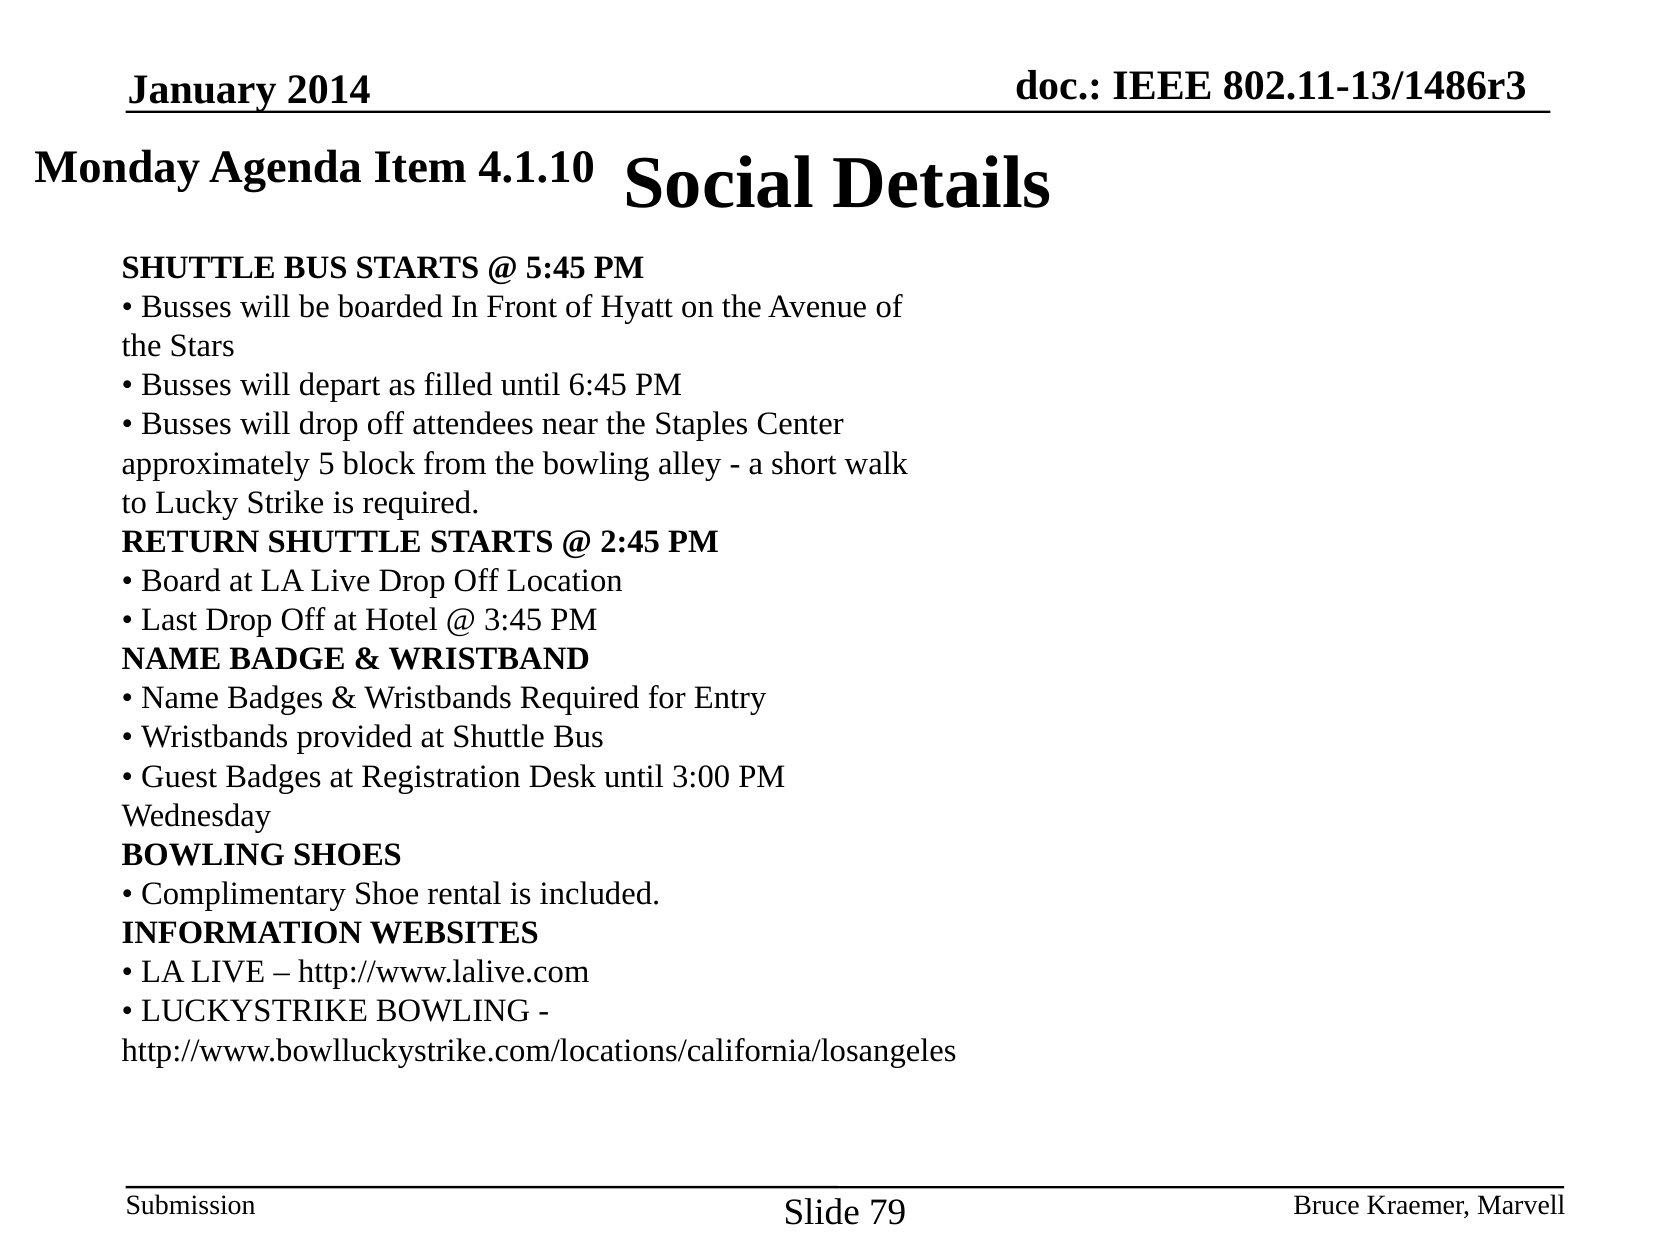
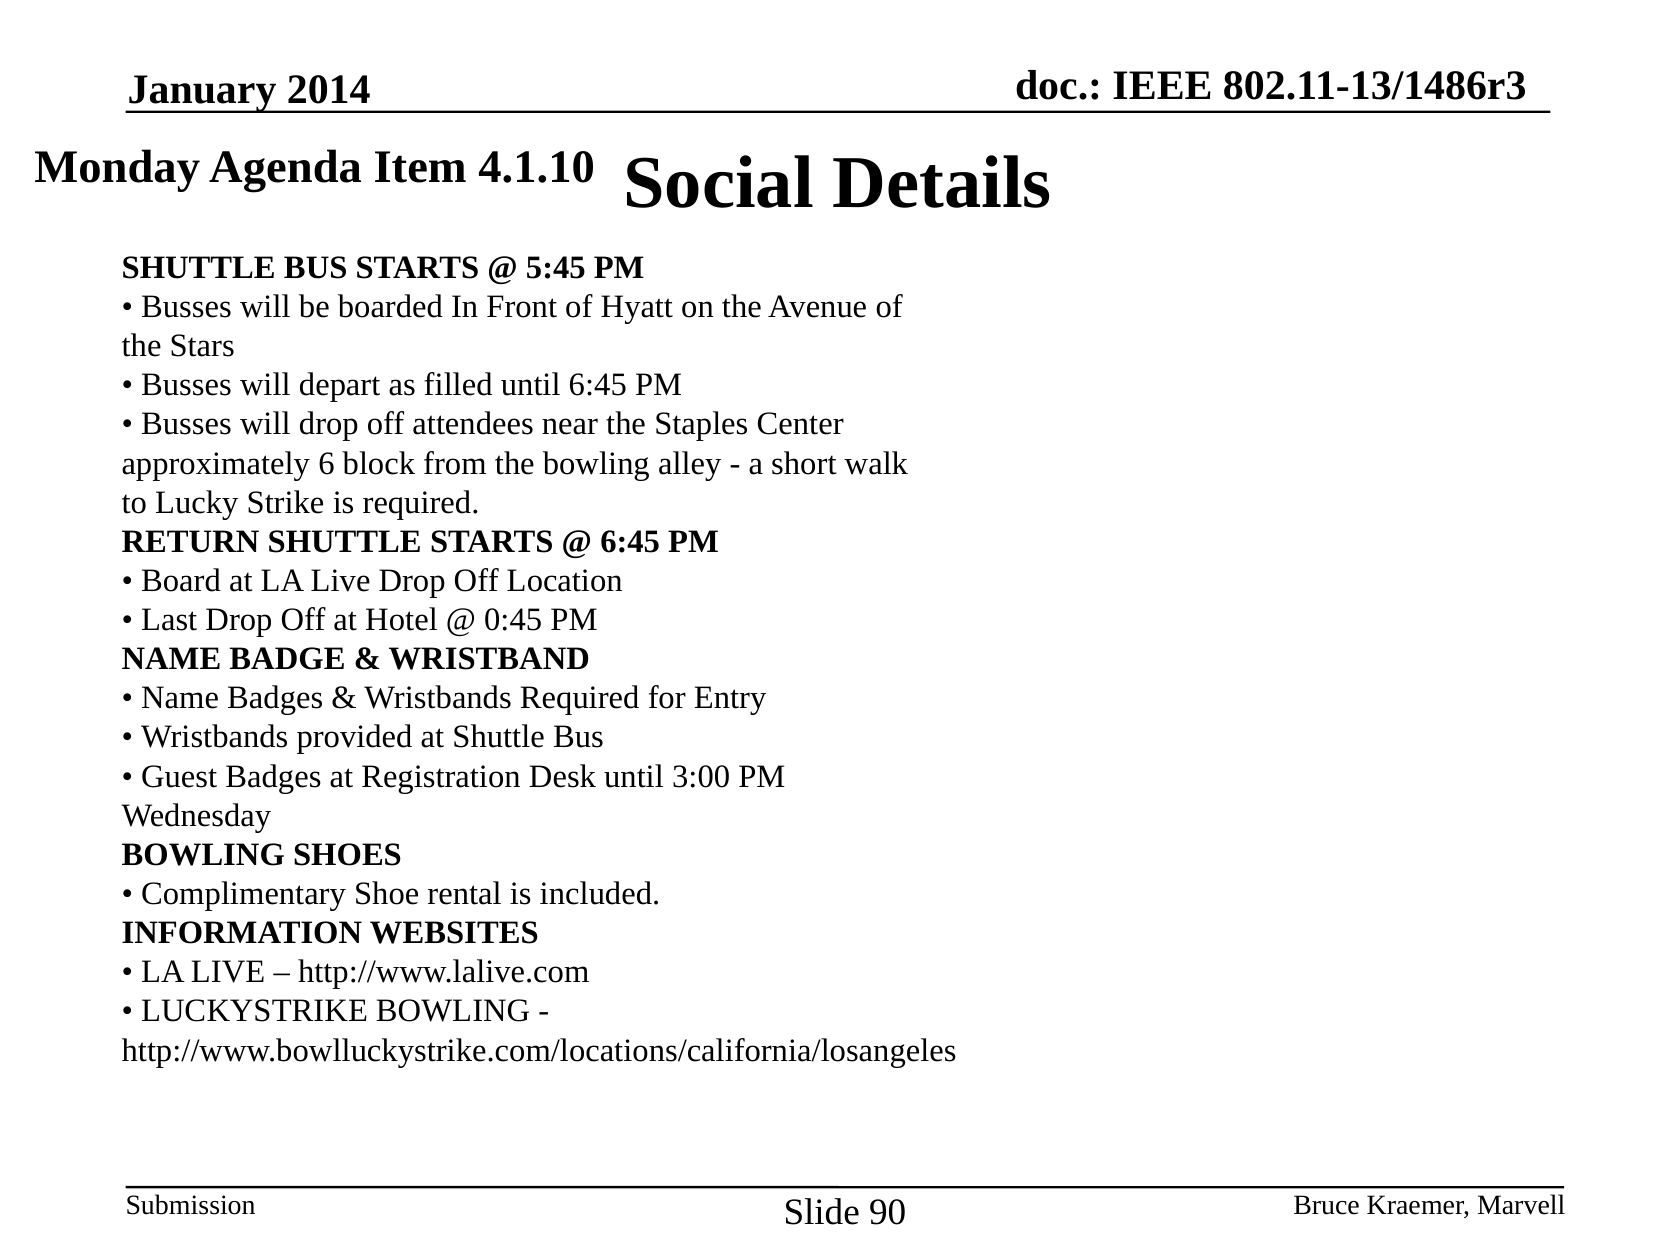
5: 5 -> 6 (326, 463)
2:45: 2:45 -> 6:45 (630, 542)
3:45: 3:45 -> 0:45 (513, 620)
79: 79 -> 90 (888, 1212)
